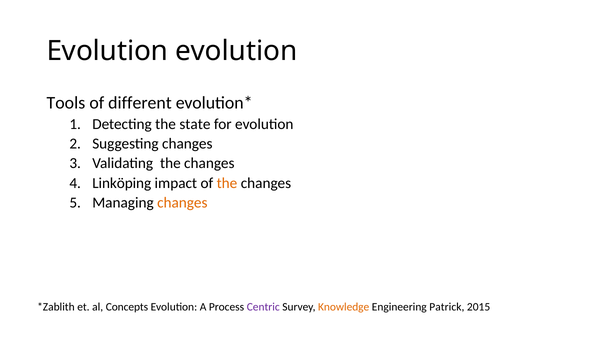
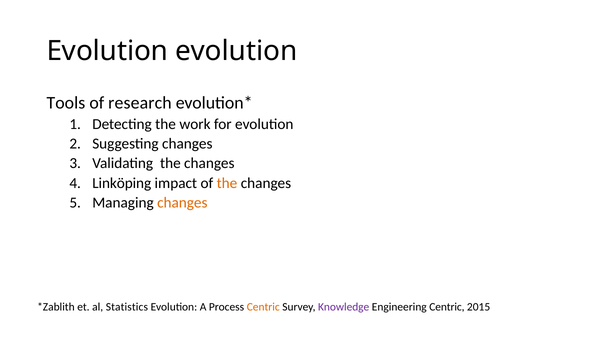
different: different -> research (140, 103)
state: state -> work (195, 124)
Concepts: Concepts -> Statistics (127, 307)
Centric colour: purple -> orange (263, 307)
Knowledge colour: orange -> purple (344, 307)
Engineering Patrick: Patrick -> Centric (447, 307)
